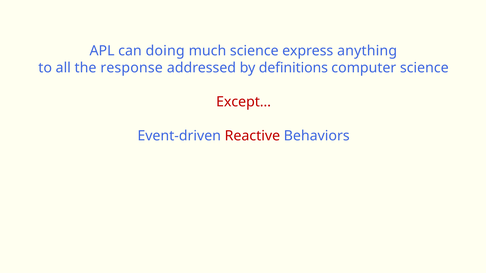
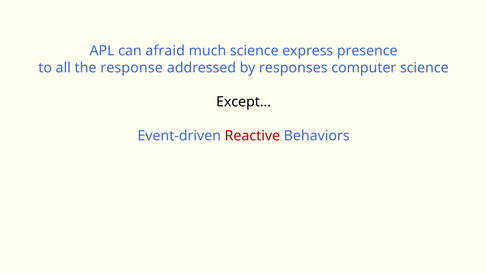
doing: doing -> afraid (165, 51)
anything: anything -> presence (367, 51)
definitions: definitions -> responses (293, 68)
Except… colour: red -> black (244, 102)
